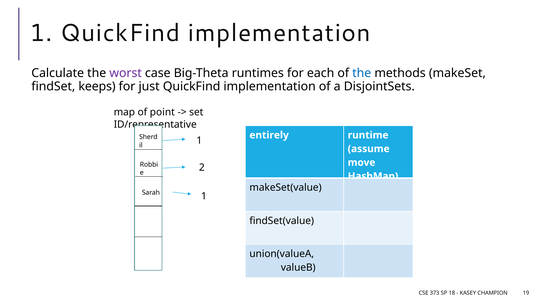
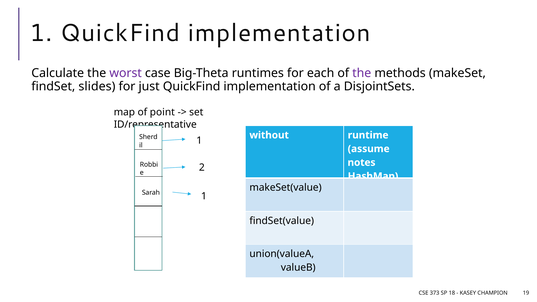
the colour: blue -> purple (362, 73)
keeps: keeps -> slides (97, 86)
entirely: entirely -> without (269, 135)
move: move -> notes (362, 163)
